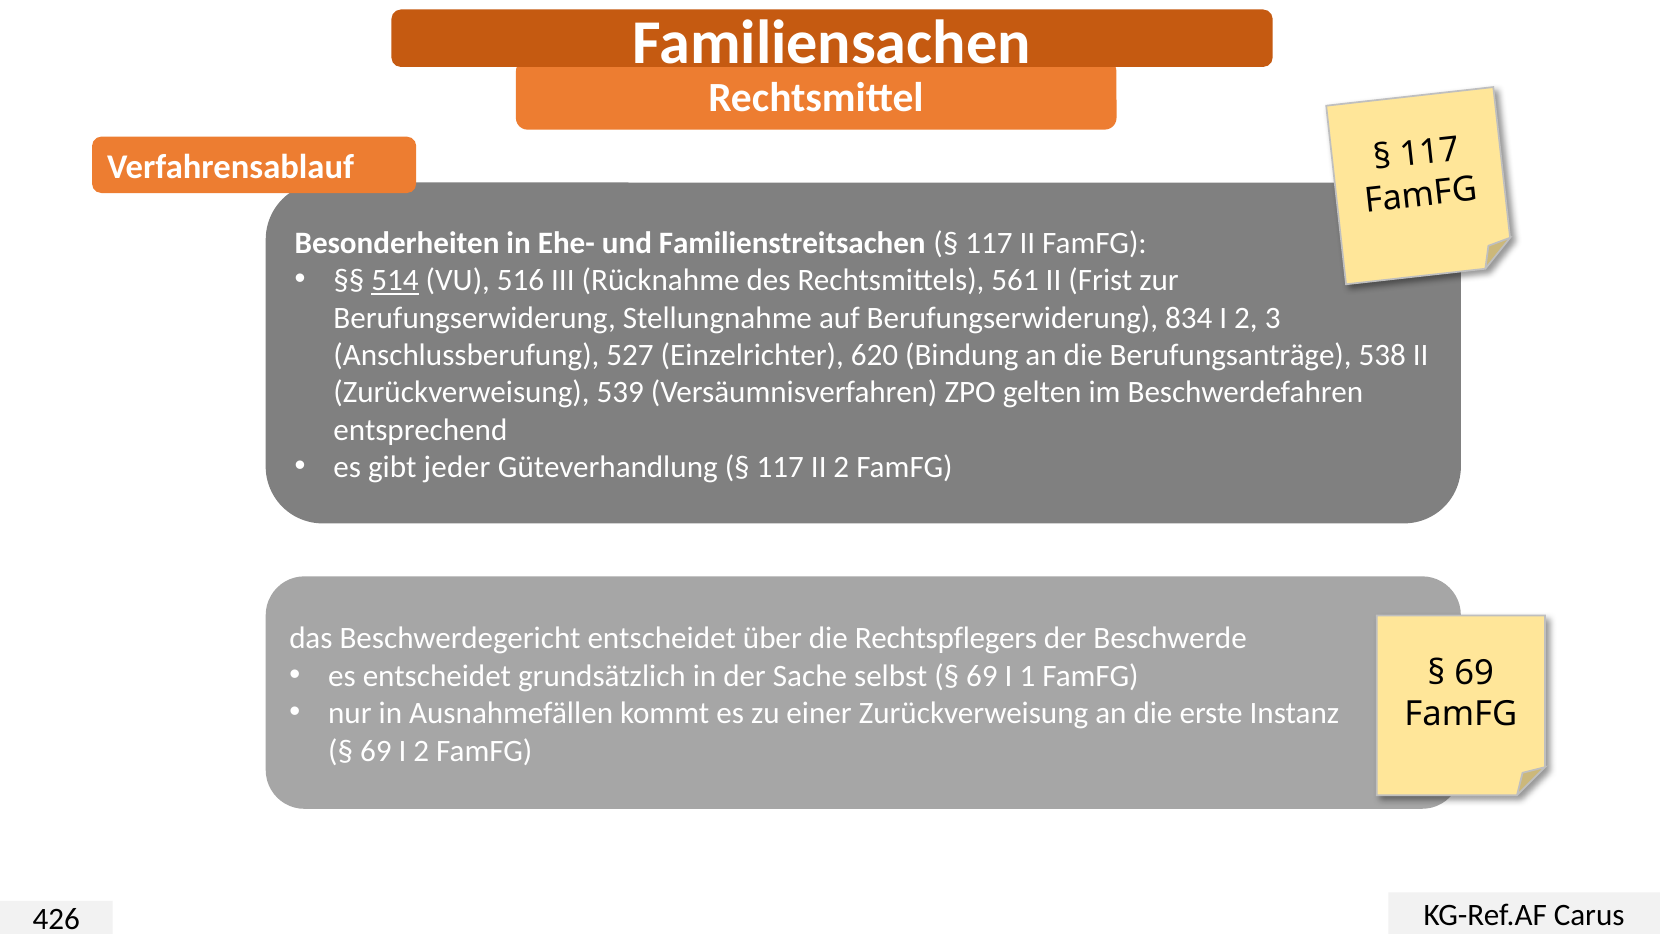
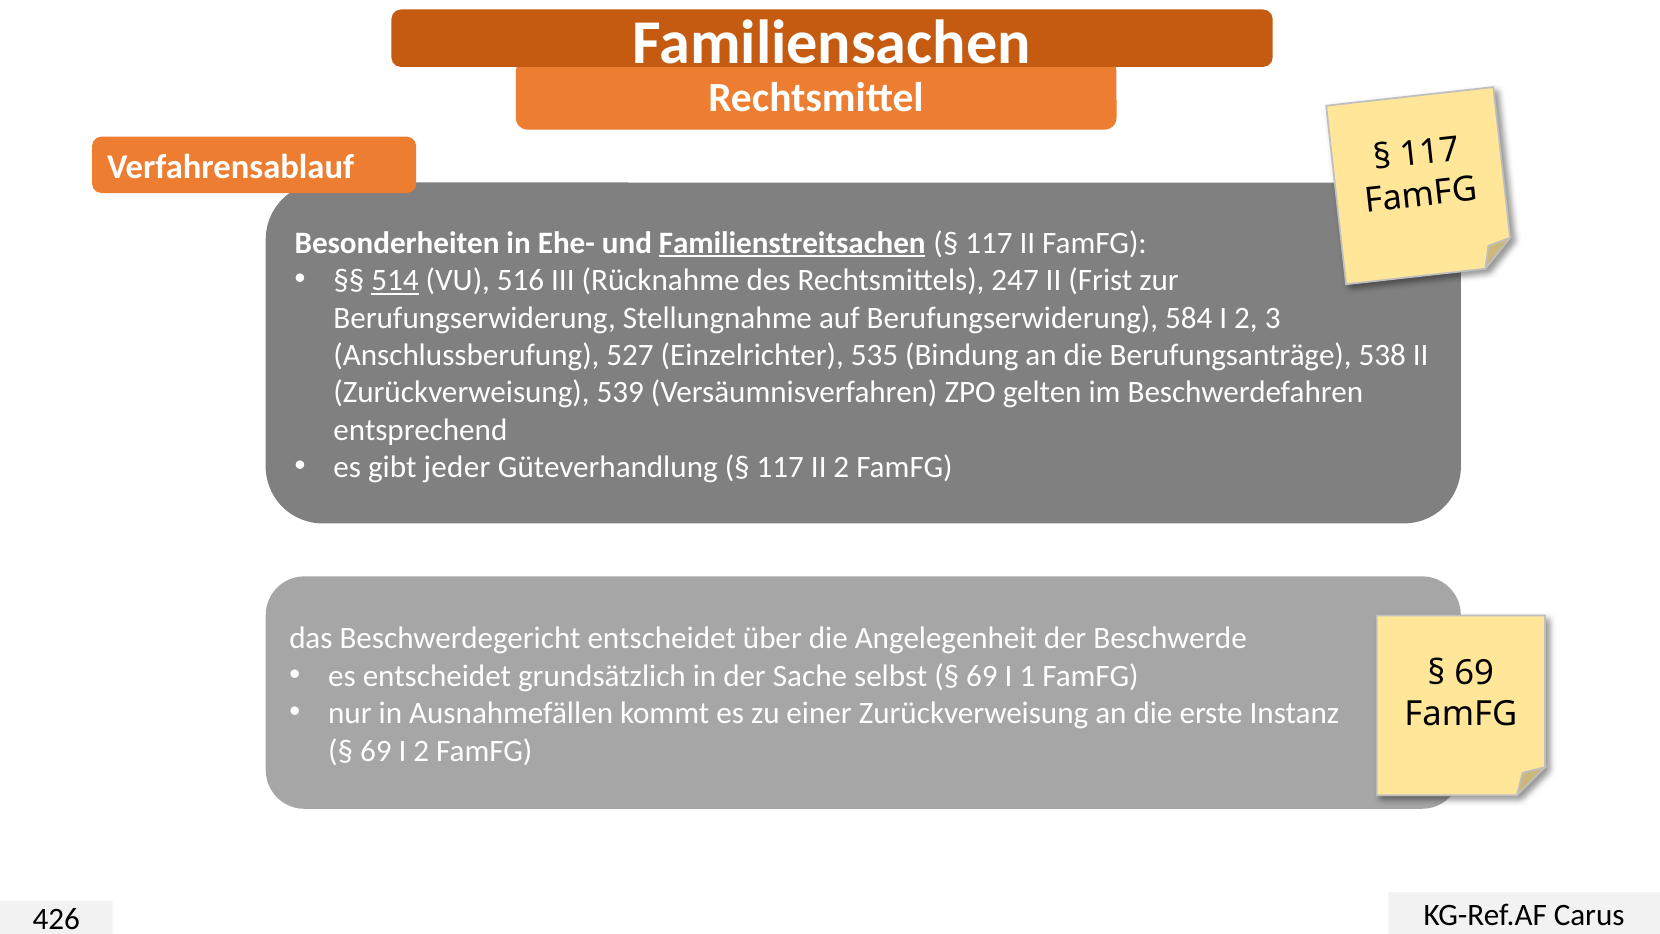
Familienstreitsachen underline: none -> present (792, 243)
561: 561 -> 247 (1015, 280)
834: 834 -> 584 (1189, 318)
620: 620 -> 535 (874, 355)
Rechtspflegers: Rechtspflegers -> Angelegenheit (946, 638)
